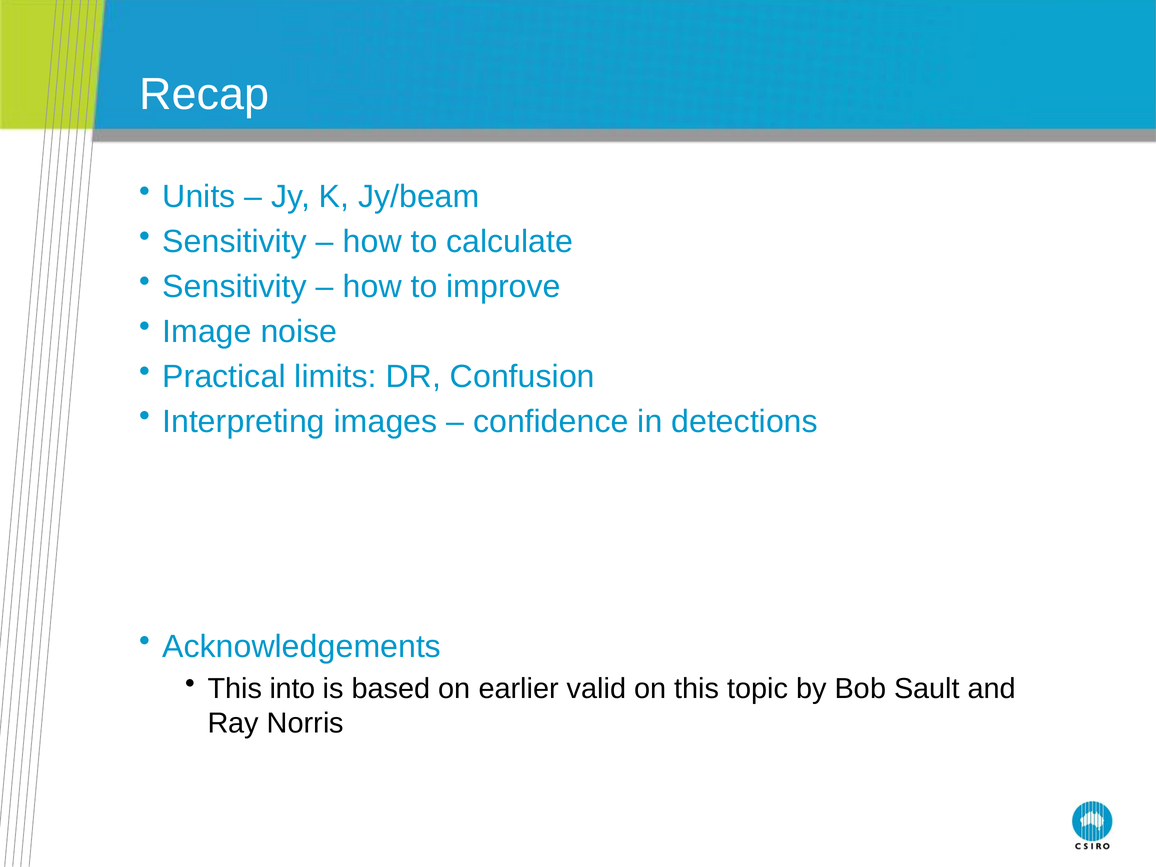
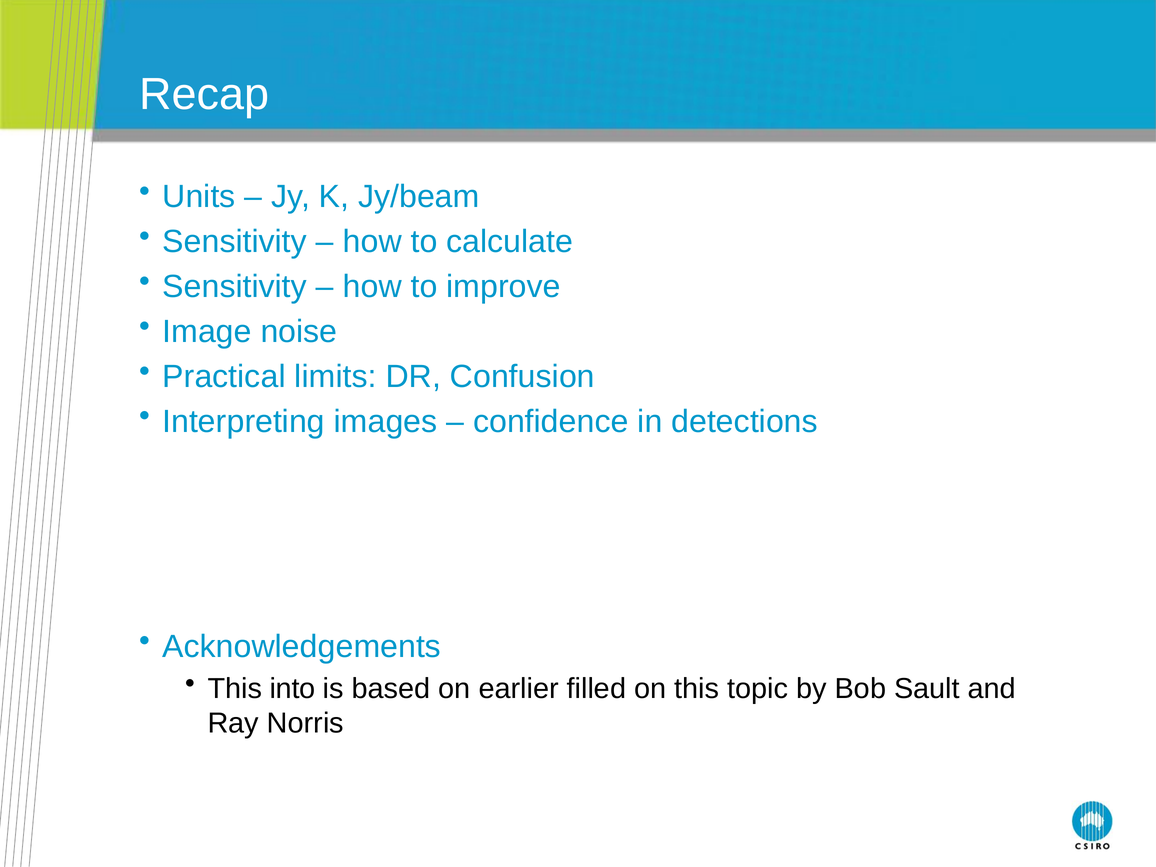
valid: valid -> filled (596, 689)
